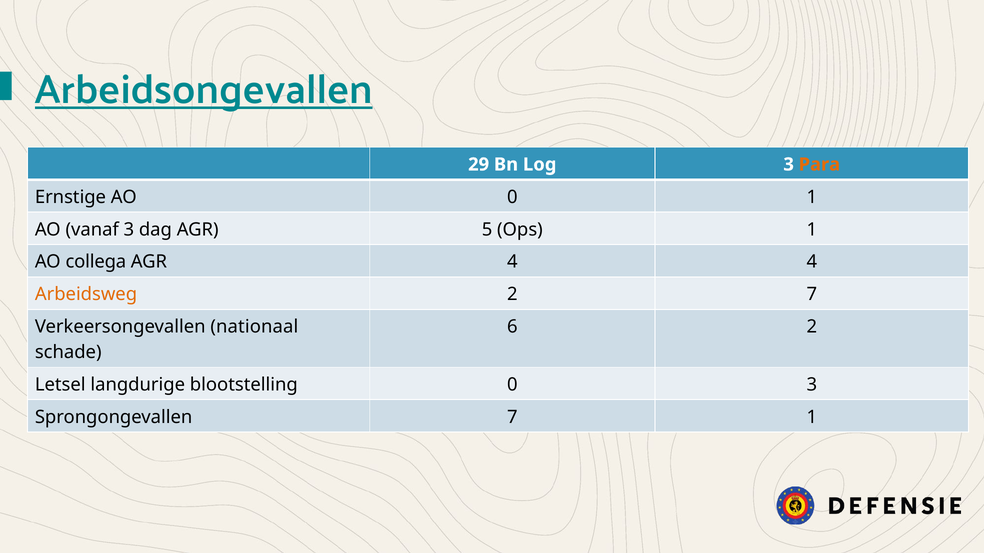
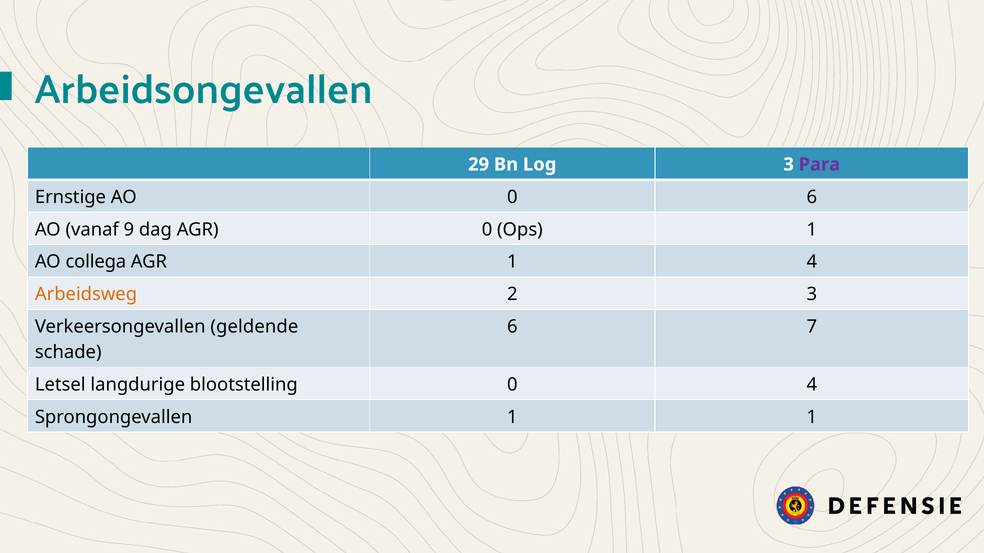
Arbeidsongevallen underline: present -> none (204, 90)
Para colour: orange -> purple (819, 165)
0 1: 1 -> 6 (812, 197)
vanaf 3: 3 -> 9 (129, 230)
AGR 5: 5 -> 0 (487, 230)
AGR 4: 4 -> 1 (512, 262)
2 7: 7 -> 3 (812, 295)
nationaal: nationaal -> geldende (254, 327)
6 2: 2 -> 7 (812, 327)
0 3: 3 -> 4 (812, 385)
Sprongongevallen 7: 7 -> 1 (512, 417)
